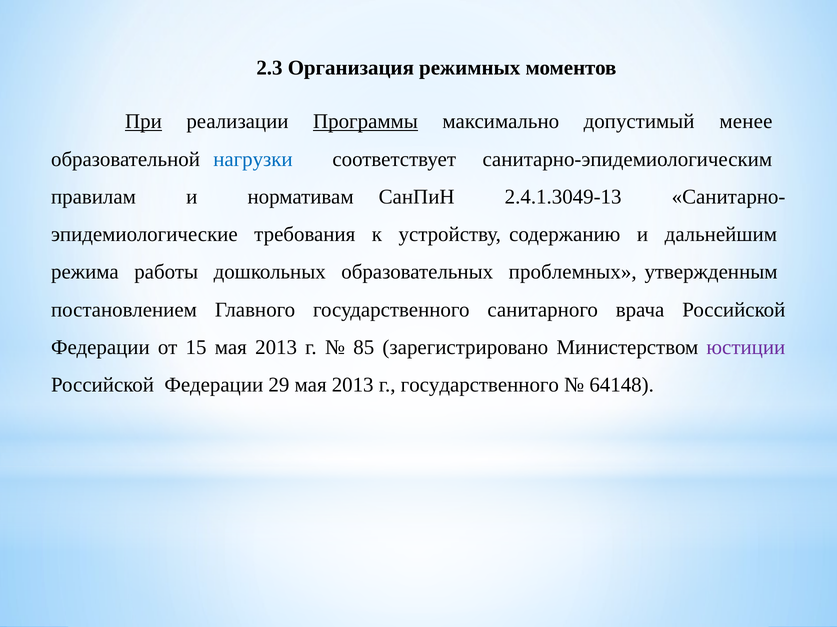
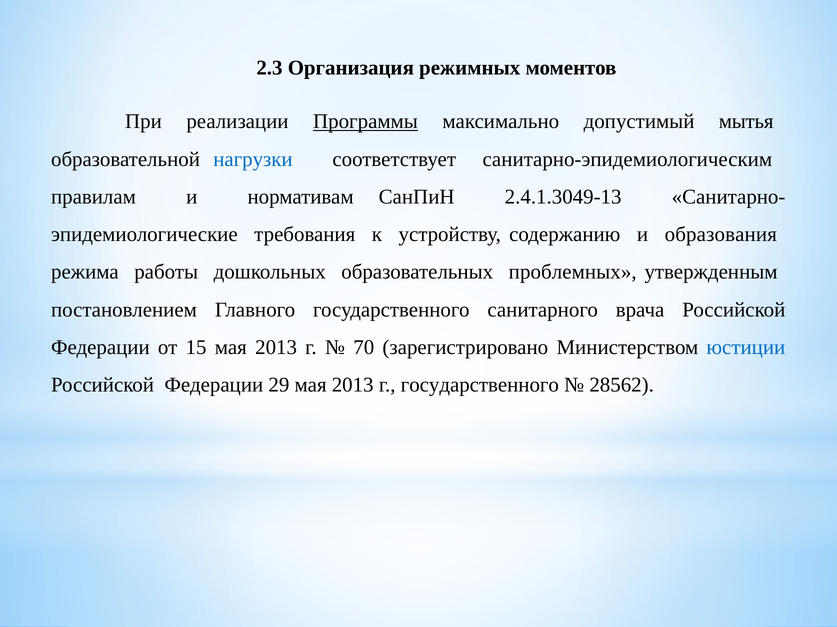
При underline: present -> none (143, 122)
менее: менее -> мытья (746, 122)
дальнейшим: дальнейшим -> образования (721, 235)
85: 85 -> 70 (364, 348)
юстиции colour: purple -> blue (746, 348)
64148: 64148 -> 28562 (622, 385)
